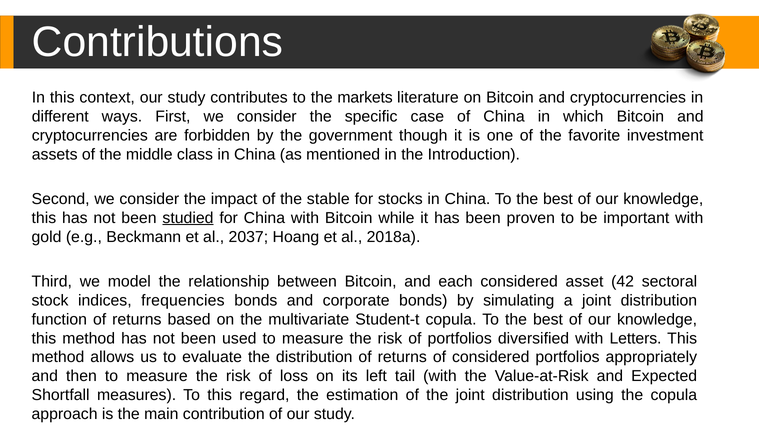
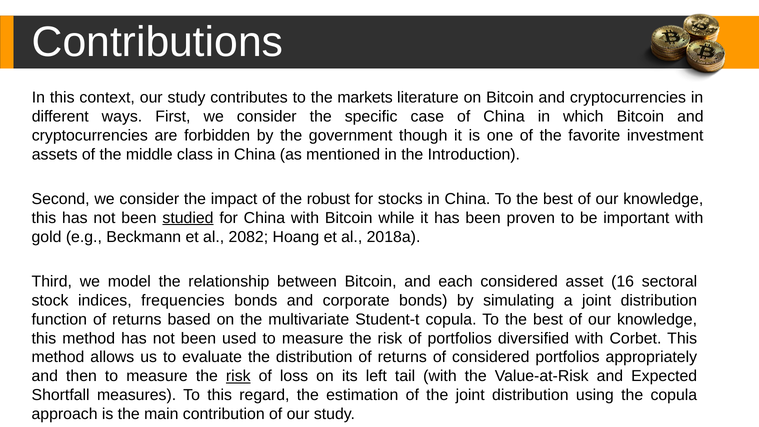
stable: stable -> robust (328, 199)
2037: 2037 -> 2082 (248, 237)
42: 42 -> 16 (623, 281)
Letters: Letters -> Corbet (635, 338)
risk underline: none -> present (238, 376)
